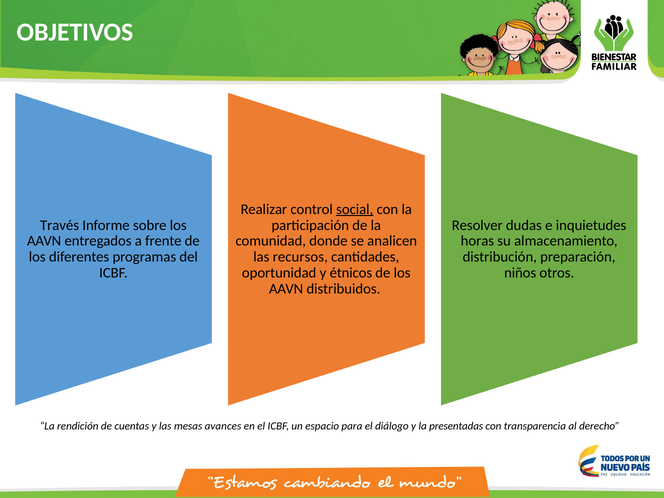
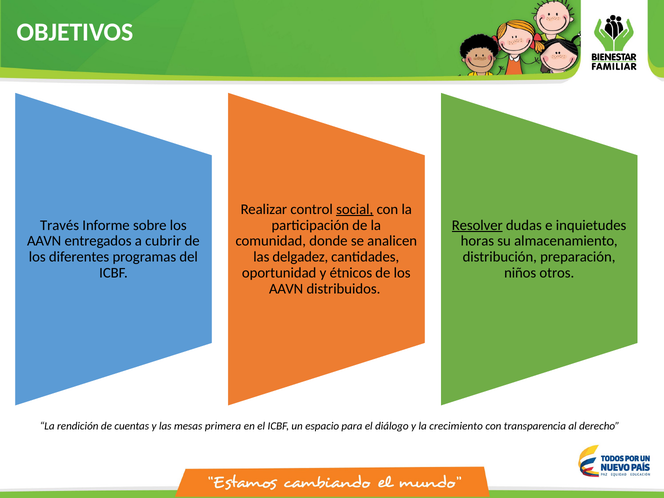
Resolver underline: none -> present (477, 225)
frente: frente -> cubrir (163, 241)
recursos: recursos -> delgadez (300, 257)
avances: avances -> primera (223, 426)
presentadas: presentadas -> crecimiento (456, 426)
